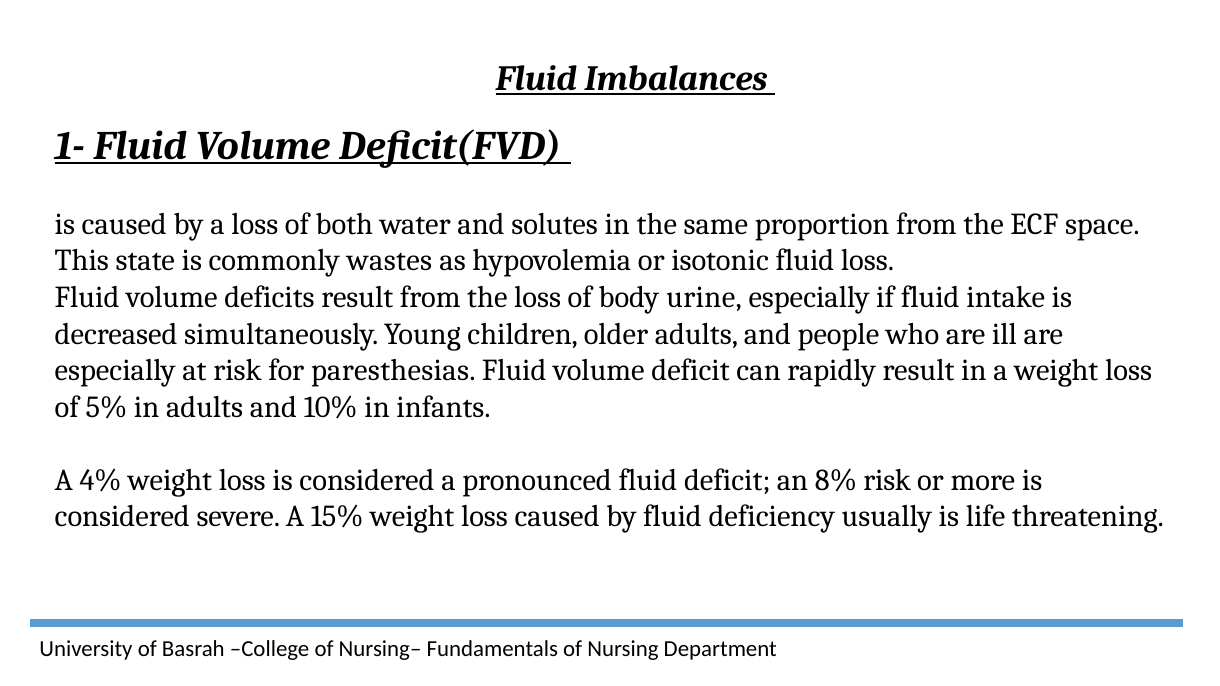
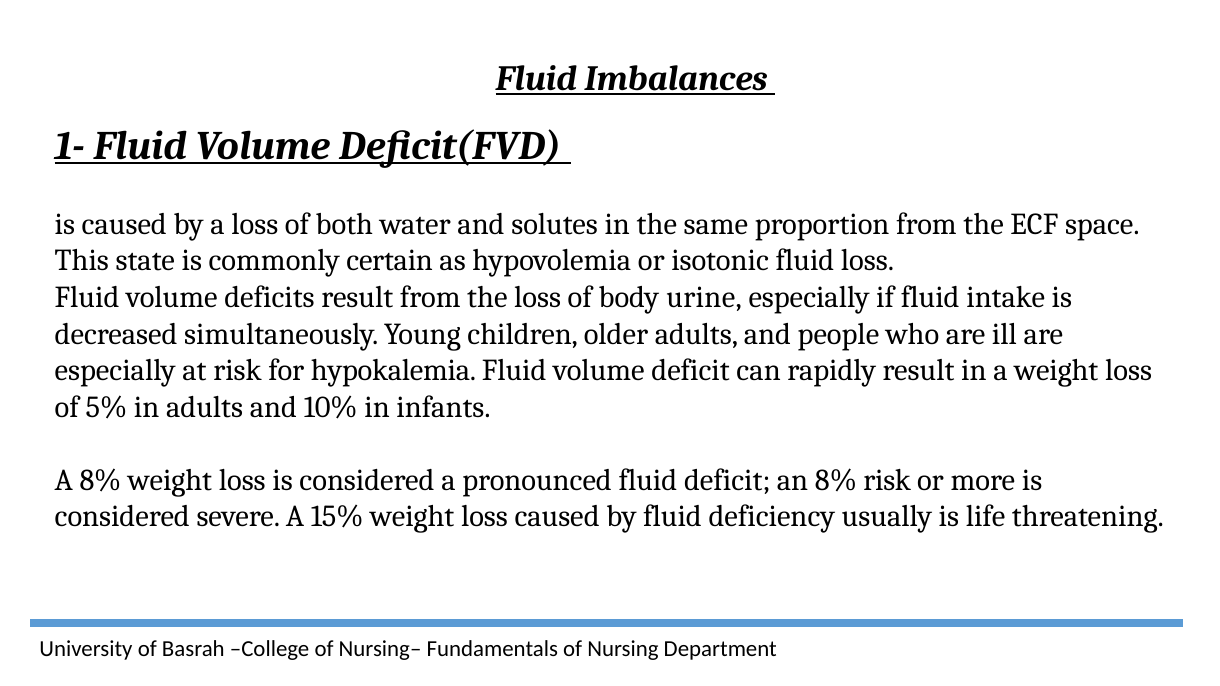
wastes: wastes -> certain (390, 261)
paresthesias: paresthesias -> hypokalemia (394, 371)
A 4%: 4% -> 8% (100, 480)
